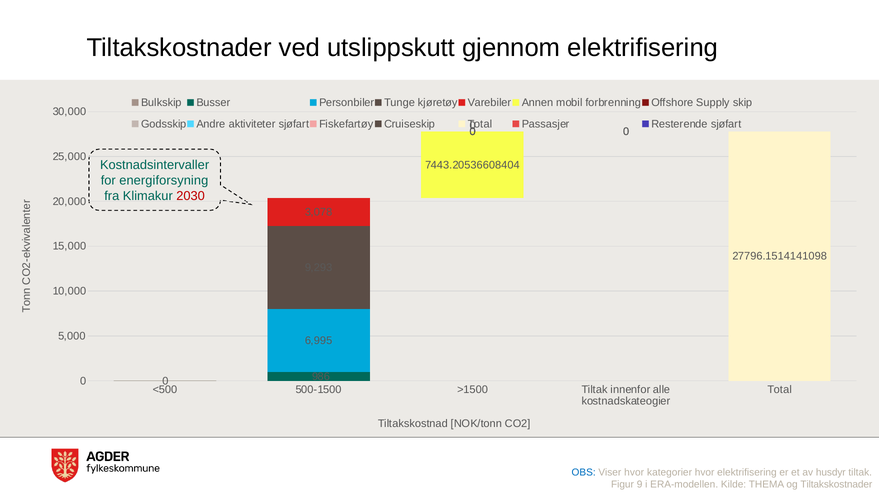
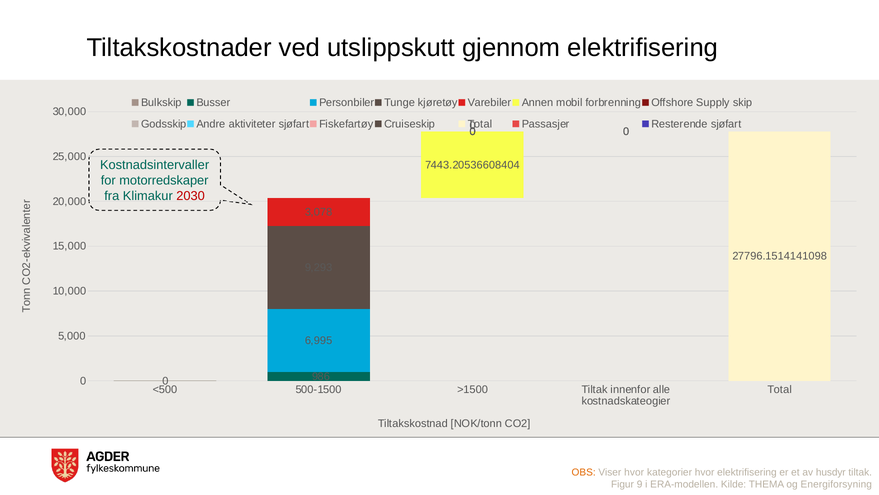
energiforsyning: energiforsyning -> motorredskaper (164, 180)
OBS colour: blue -> orange (584, 472)
og Tiltakskostnader: Tiltakskostnader -> Energiforsyning (836, 484)
